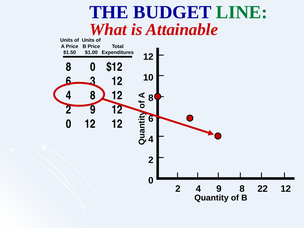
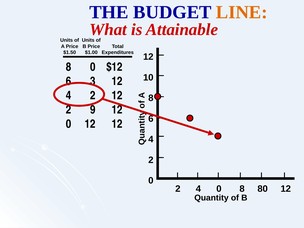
LINE colour: green -> orange (242, 12)
8: 8 -> 2 (93, 95)
4 9: 9 -> 0 (219, 189)
22: 22 -> 80 (263, 189)
